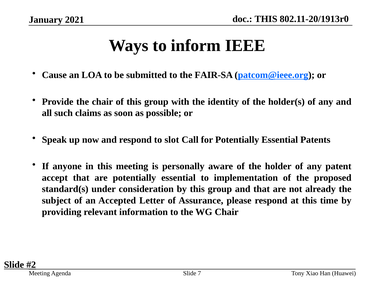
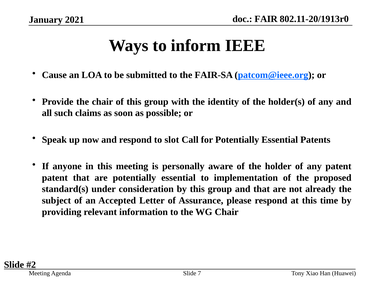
THIS: THIS -> FAIR (266, 19)
accept: accept -> patent (55, 178)
